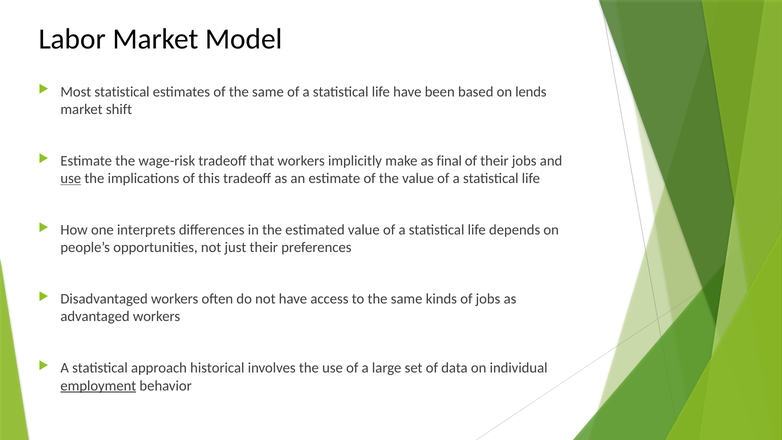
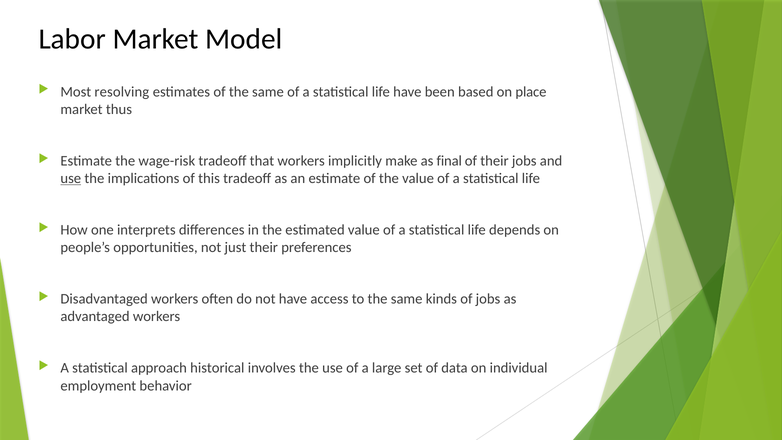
Most statistical: statistical -> resolving (122, 92)
lends: lends -> place (531, 92)
shift: shift -> thus (119, 109)
employment underline: present -> none (98, 386)
